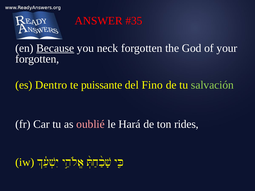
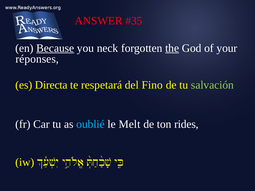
the underline: none -> present (172, 48)
forgotten: forgotten -> réponses (37, 59)
Dentro: Dentro -> Directa (51, 85)
puissante: puissante -> respetará (102, 85)
oublié colour: pink -> light blue (91, 124)
Hará: Hará -> Melt (130, 124)
